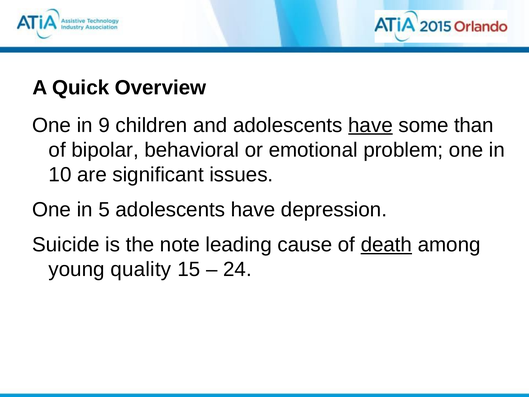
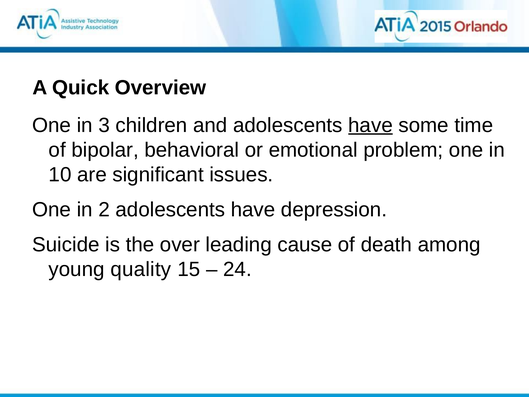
9: 9 -> 3 (104, 125)
than: than -> time (474, 125)
5: 5 -> 2 (104, 210)
note: note -> over (180, 245)
death underline: present -> none (386, 245)
